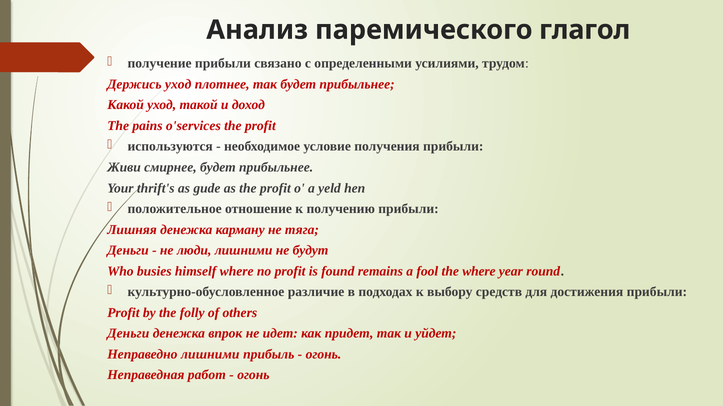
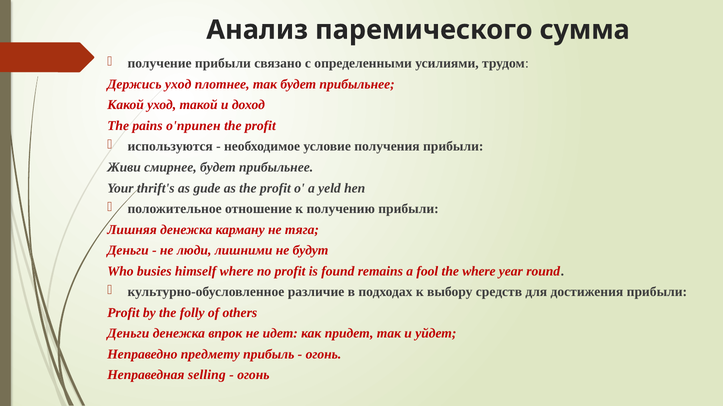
глагол: глагол -> сумма (585, 30)
o'services: o'services -> o'припен (193, 126)
Неправедно лишними: лишними -> предмету (210, 355)
работ: работ -> selling (207, 376)
